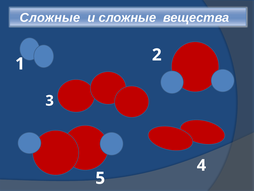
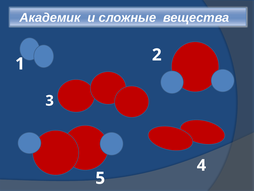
Сложные: Сложные -> Академик (50, 18)
